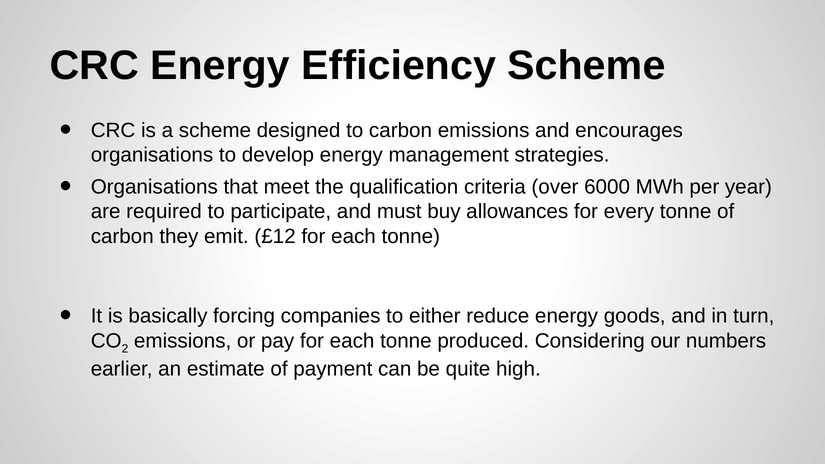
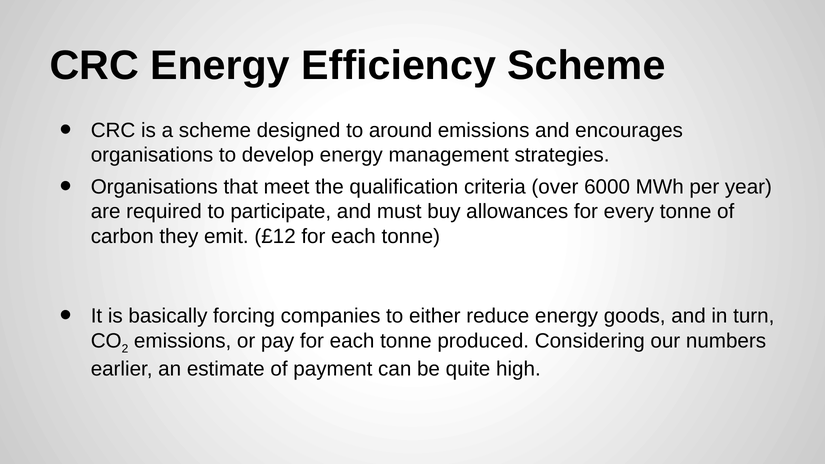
to carbon: carbon -> around (401, 130)
